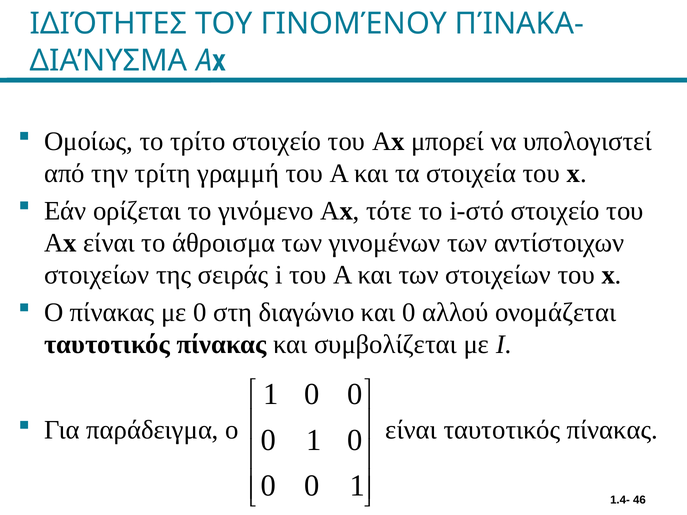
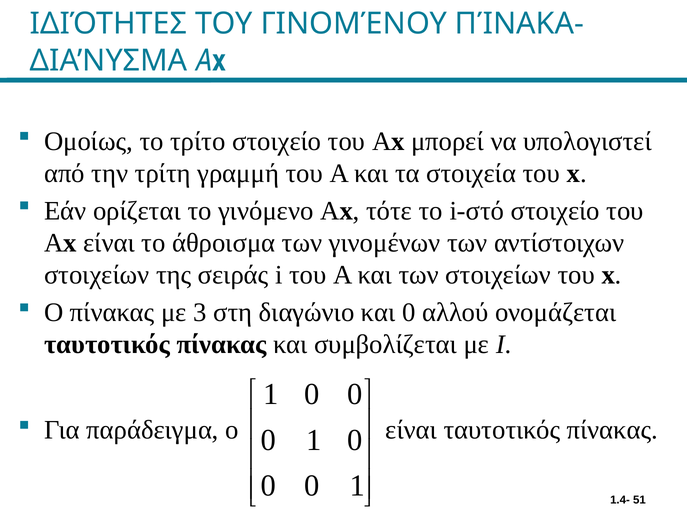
με 0: 0 -> 3 (200, 313)
46: 46 -> 51 (639, 500)
